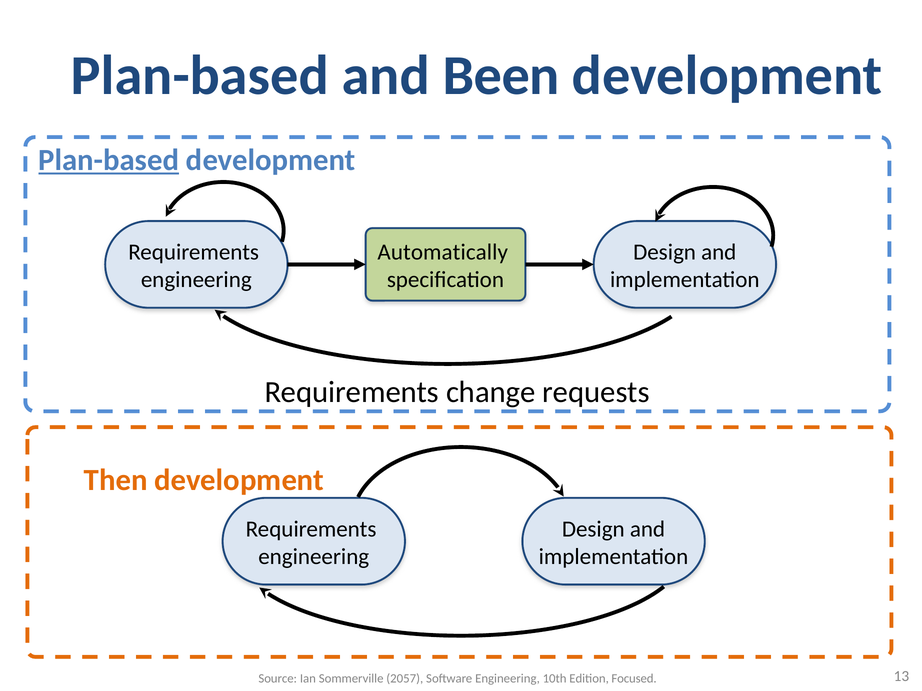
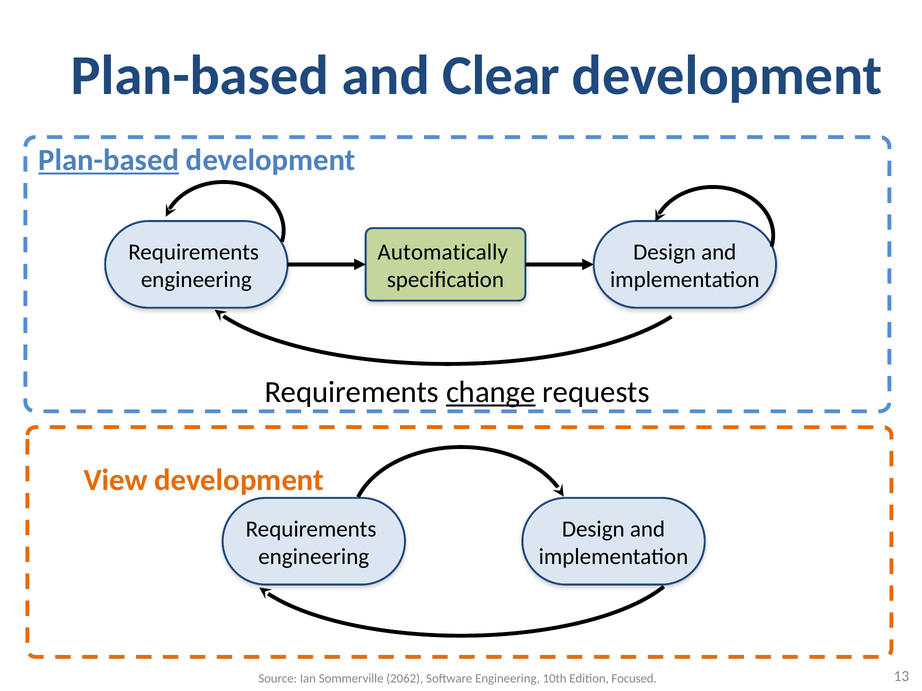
Been: Been -> Clear (501, 76)
change underline: none -> present (491, 393)
Then: Then -> View (116, 480)
2057: 2057 -> 2062 (405, 679)
